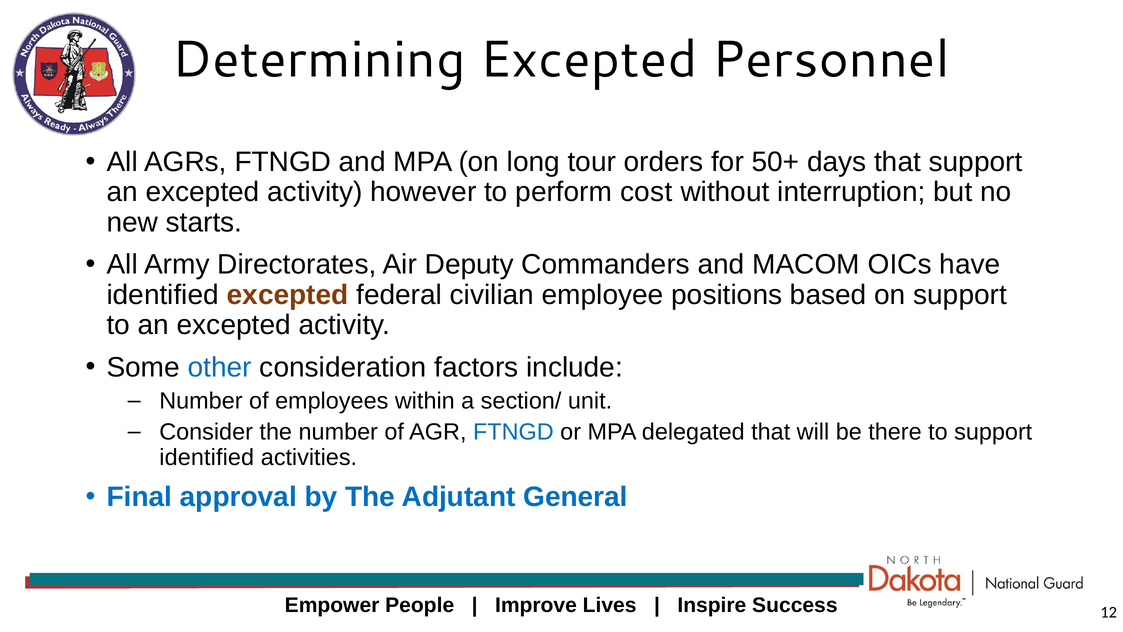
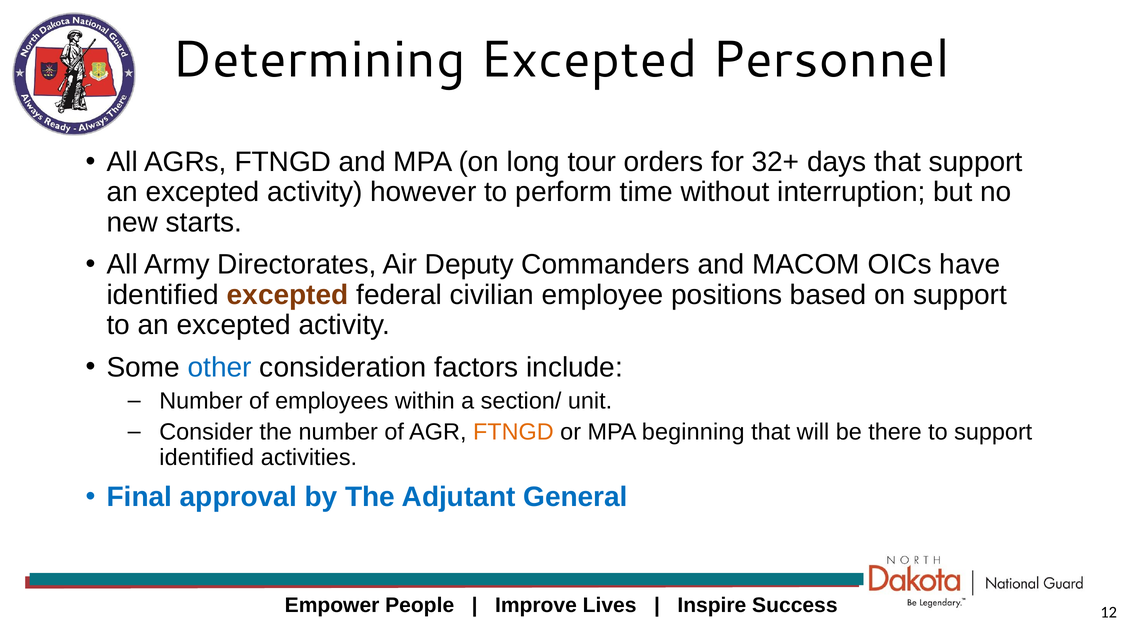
50+: 50+ -> 32+ (775, 162)
cost: cost -> time (646, 192)
FTNGD colour: blue -> orange (513, 432)
delegated: delegated -> beginning (693, 432)
